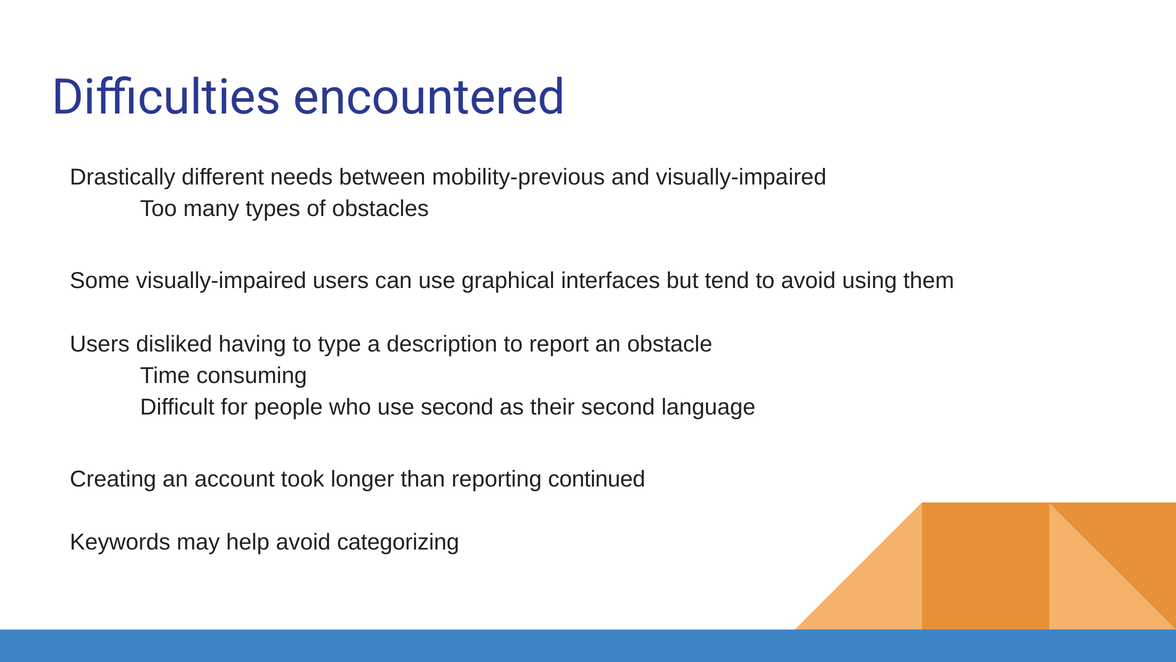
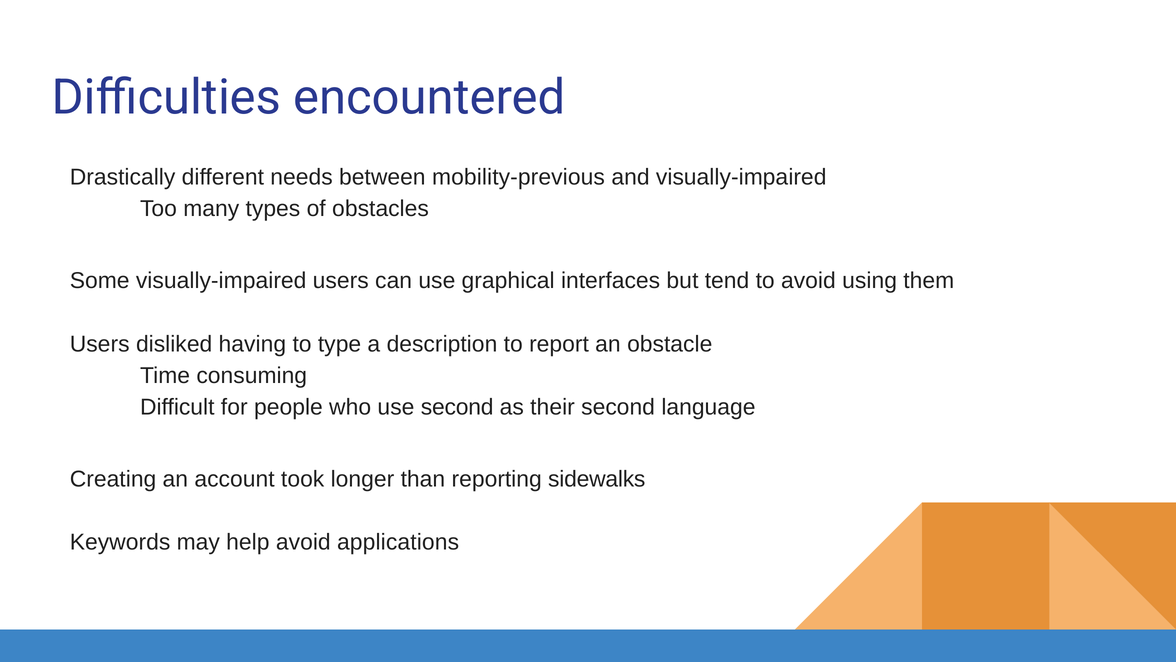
continued: continued -> sidewalks (597, 479)
categorizing: categorizing -> applications (398, 542)
